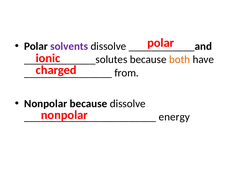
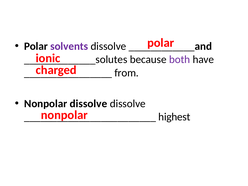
both colour: orange -> purple (180, 60)
Nonpolar because: because -> dissolve (88, 104)
energy: energy -> highest (174, 117)
